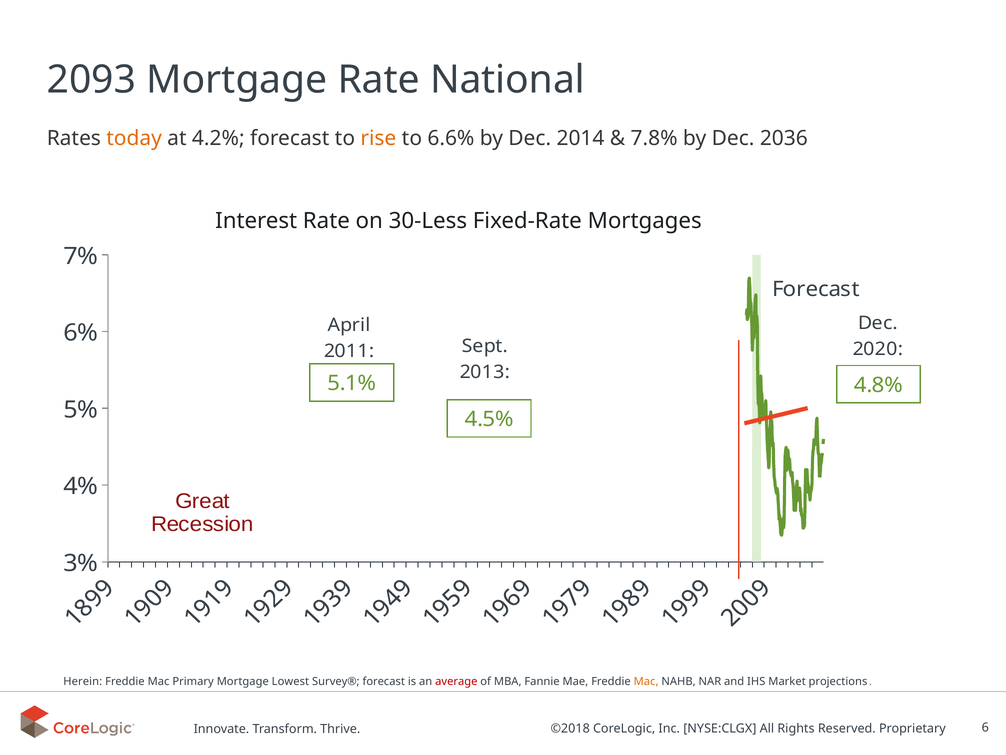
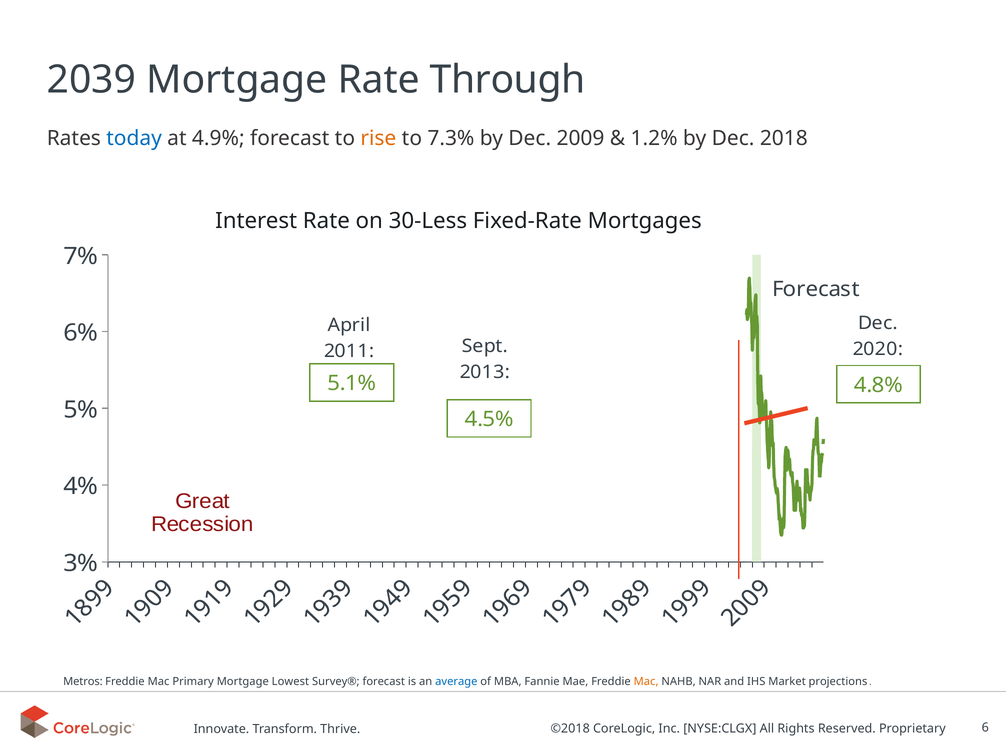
2093: 2093 -> 2039 (91, 80)
National: National -> Through (508, 80)
today colour: orange -> blue (134, 138)
4.2%: 4.2% -> 4.9% (218, 138)
6.6%: 6.6% -> 7.3% (451, 138)
2014: 2014 -> 2009 (581, 138)
7.8%: 7.8% -> 1.2% (654, 138)
2036: 2036 -> 2018 (784, 138)
Herein: Herein -> Metros (83, 681)
average colour: red -> blue (456, 681)
